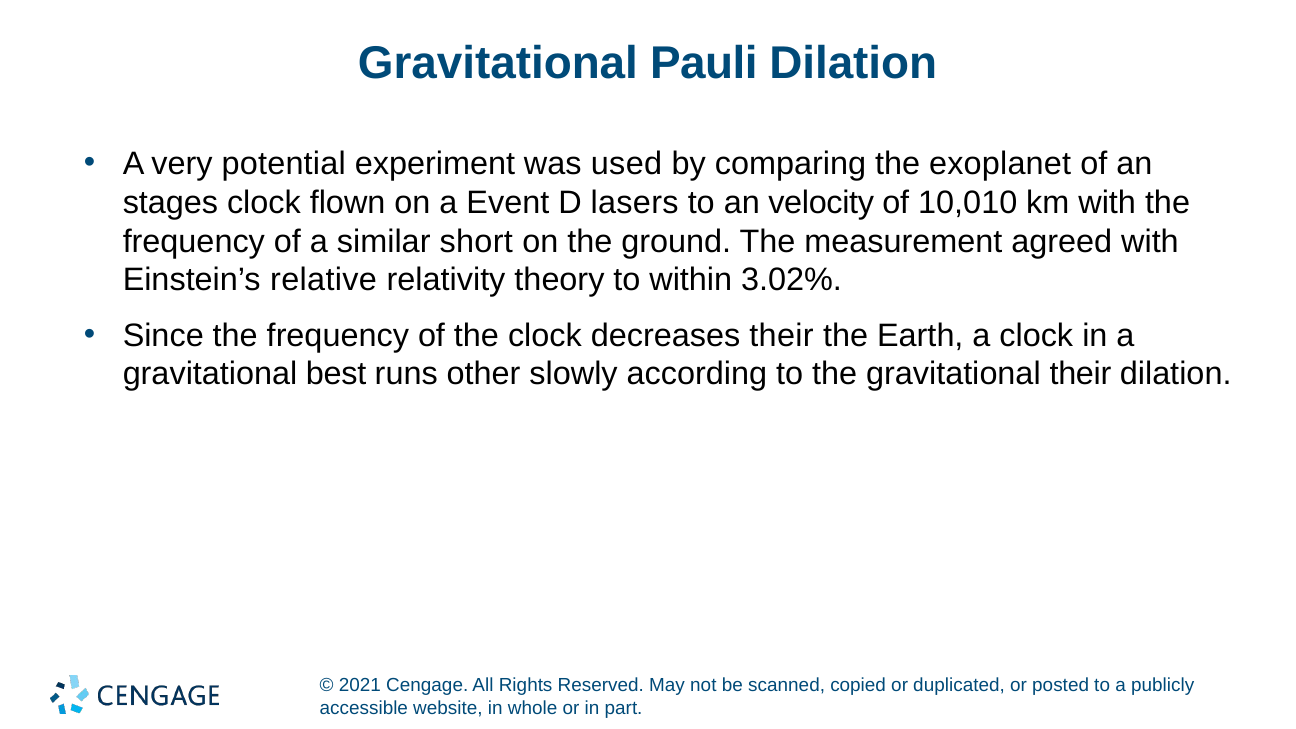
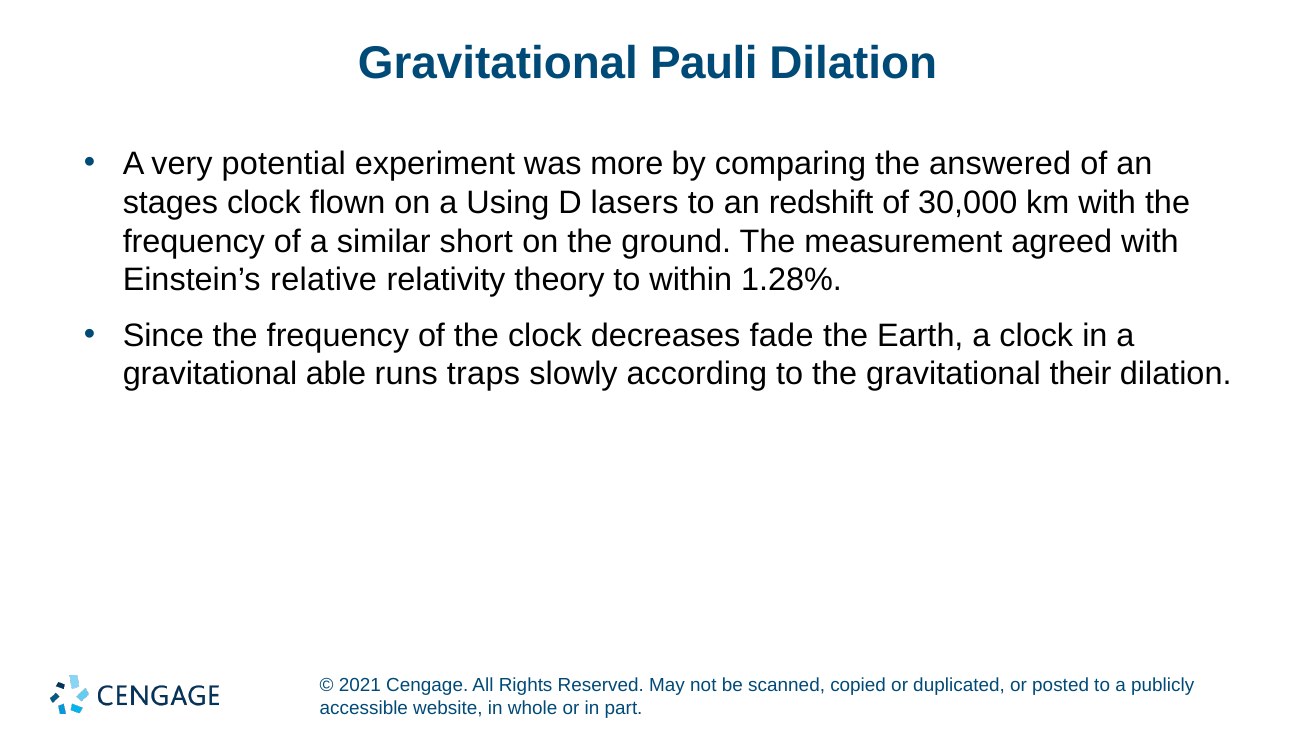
used: used -> more (627, 164)
exoplanet: exoplanet -> answered (1000, 164)
Event: Event -> Using (508, 203)
velocity: velocity -> redshift (821, 203)
10,010: 10,010 -> 30,000 (968, 203)
3.02%: 3.02% -> 1.28% (792, 280)
decreases their: their -> fade (782, 335)
best: best -> able (336, 374)
other: other -> traps (483, 374)
